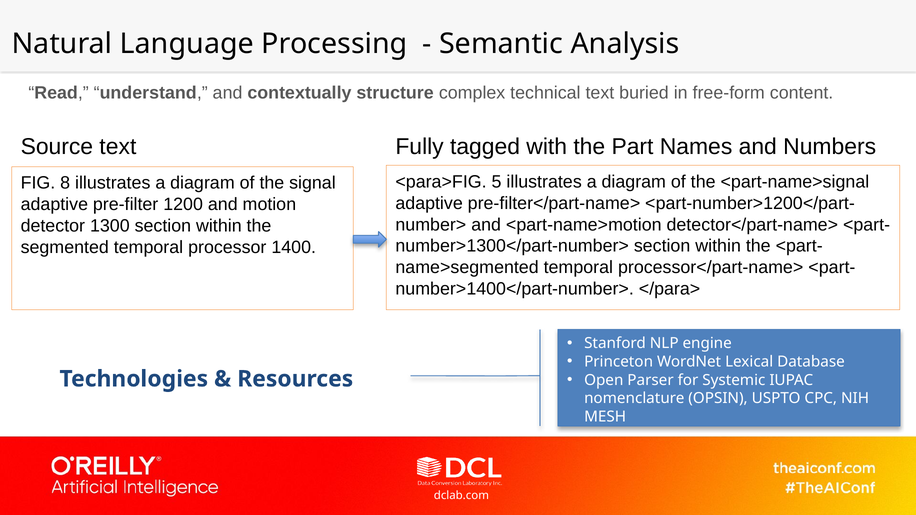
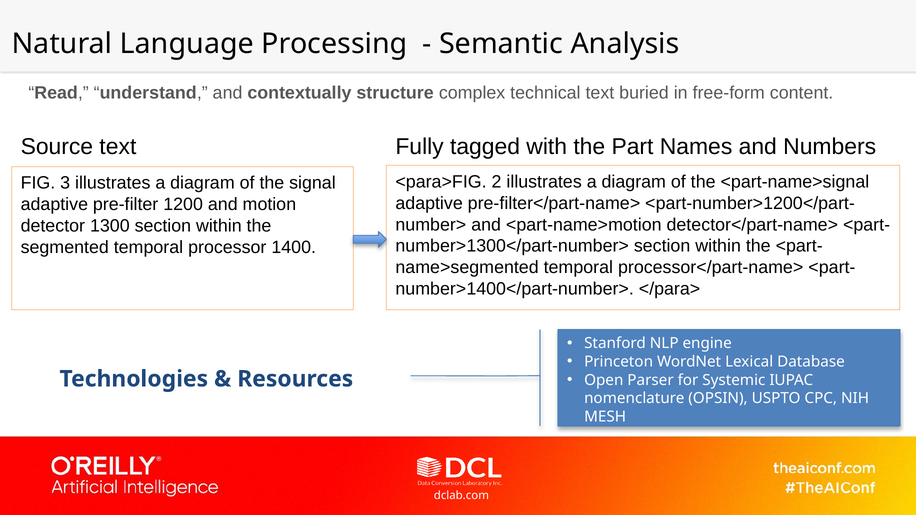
5: 5 -> 2 (496, 182)
8: 8 -> 3 (65, 183)
